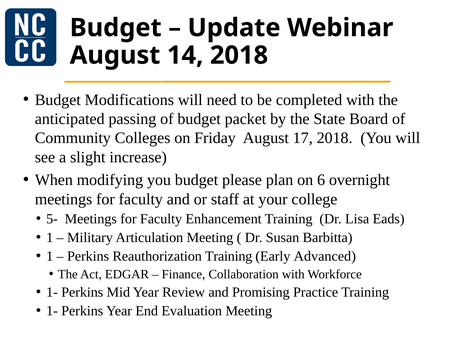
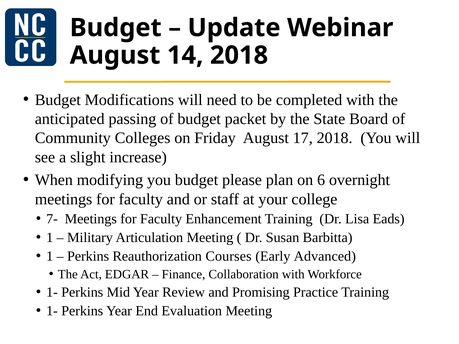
5-: 5- -> 7- (52, 219)
Reauthorization Training: Training -> Courses (229, 257)
